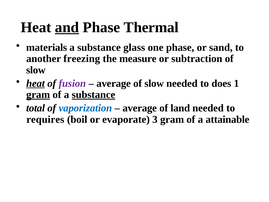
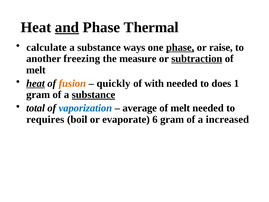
materials: materials -> calculate (46, 47)
glass: glass -> ways (134, 47)
phase underline: none -> present (180, 47)
sand: sand -> raise (221, 47)
subtraction underline: none -> present (197, 59)
slow: slow -> melt (36, 70)
fusion colour: purple -> orange (72, 83)
average: average -> quickly (113, 83)
slow: slow -> with (154, 83)
gram underline: present -> none (38, 95)
land: land -> melt (180, 108)
3: 3 -> 6 (155, 119)
attainable: attainable -> increased (227, 119)
